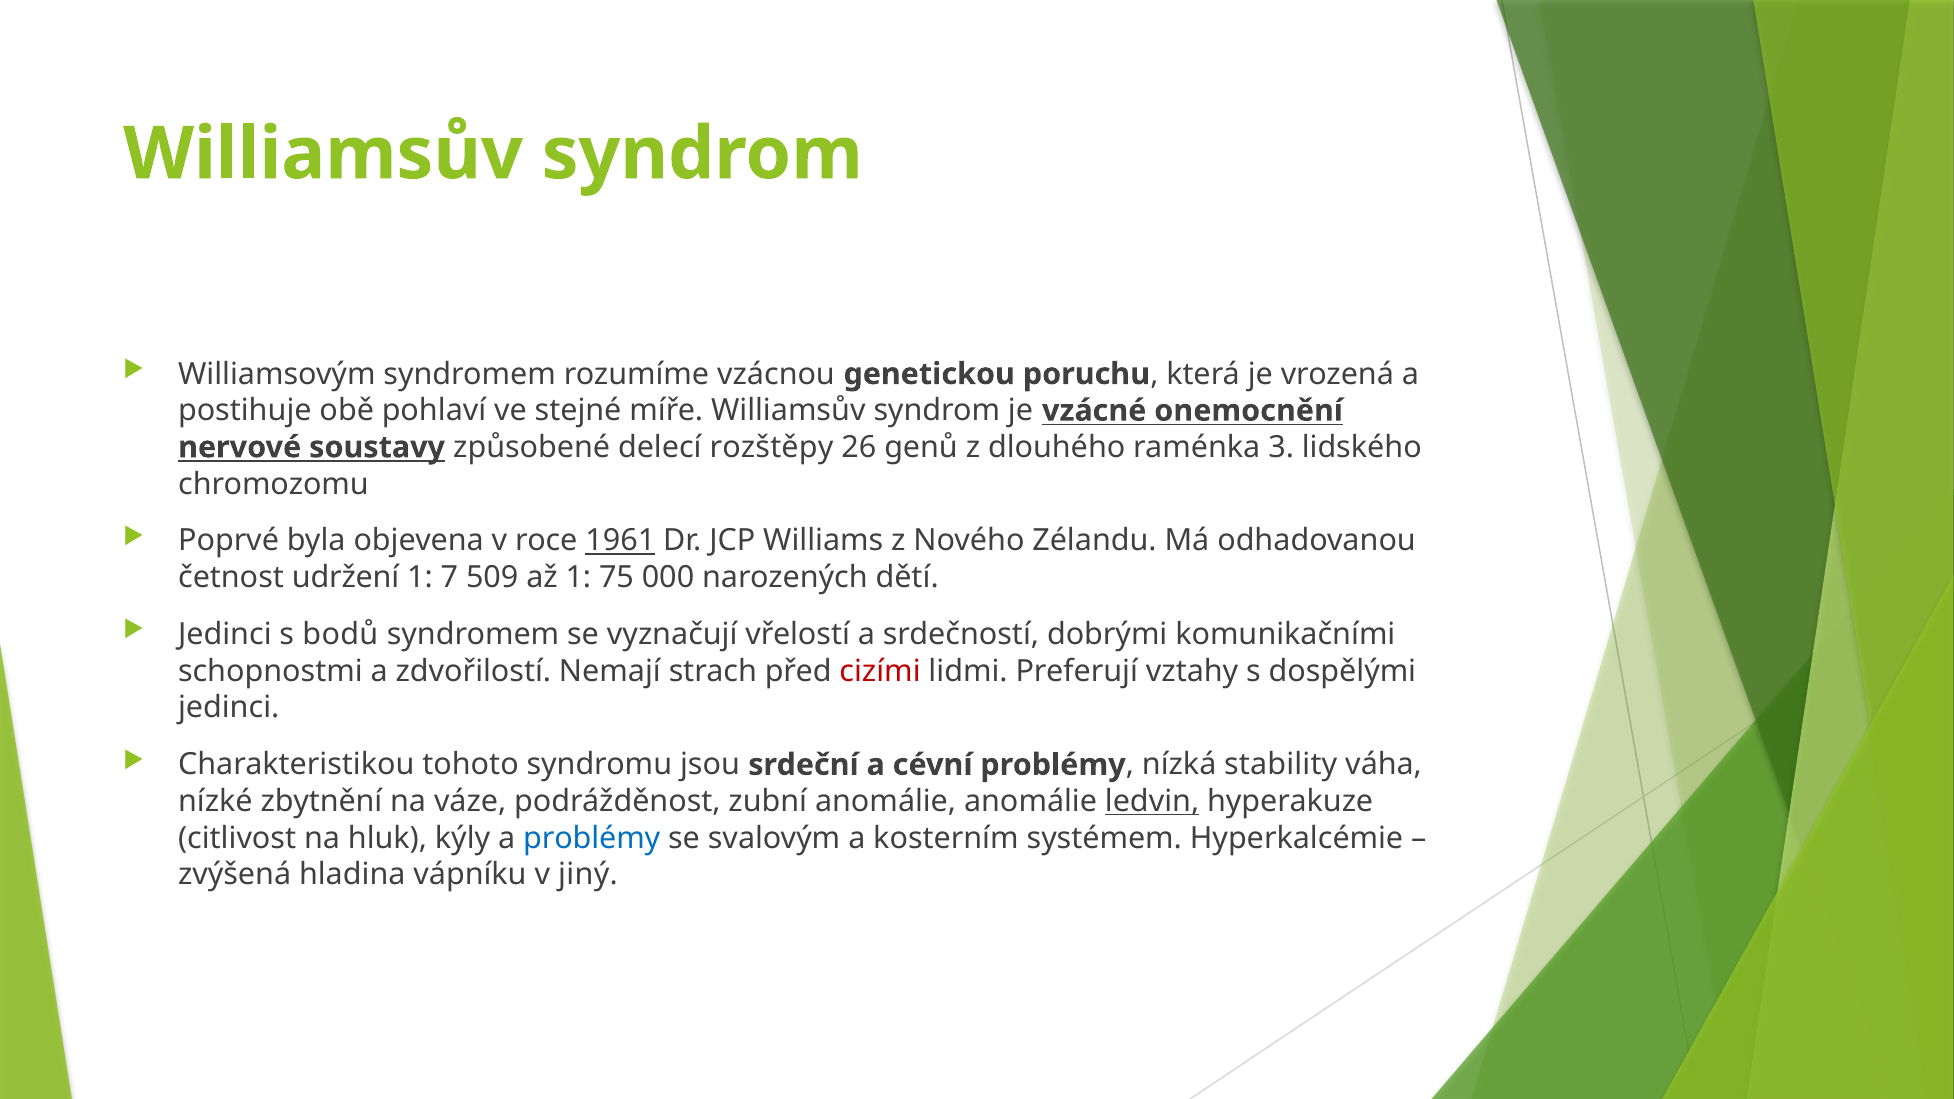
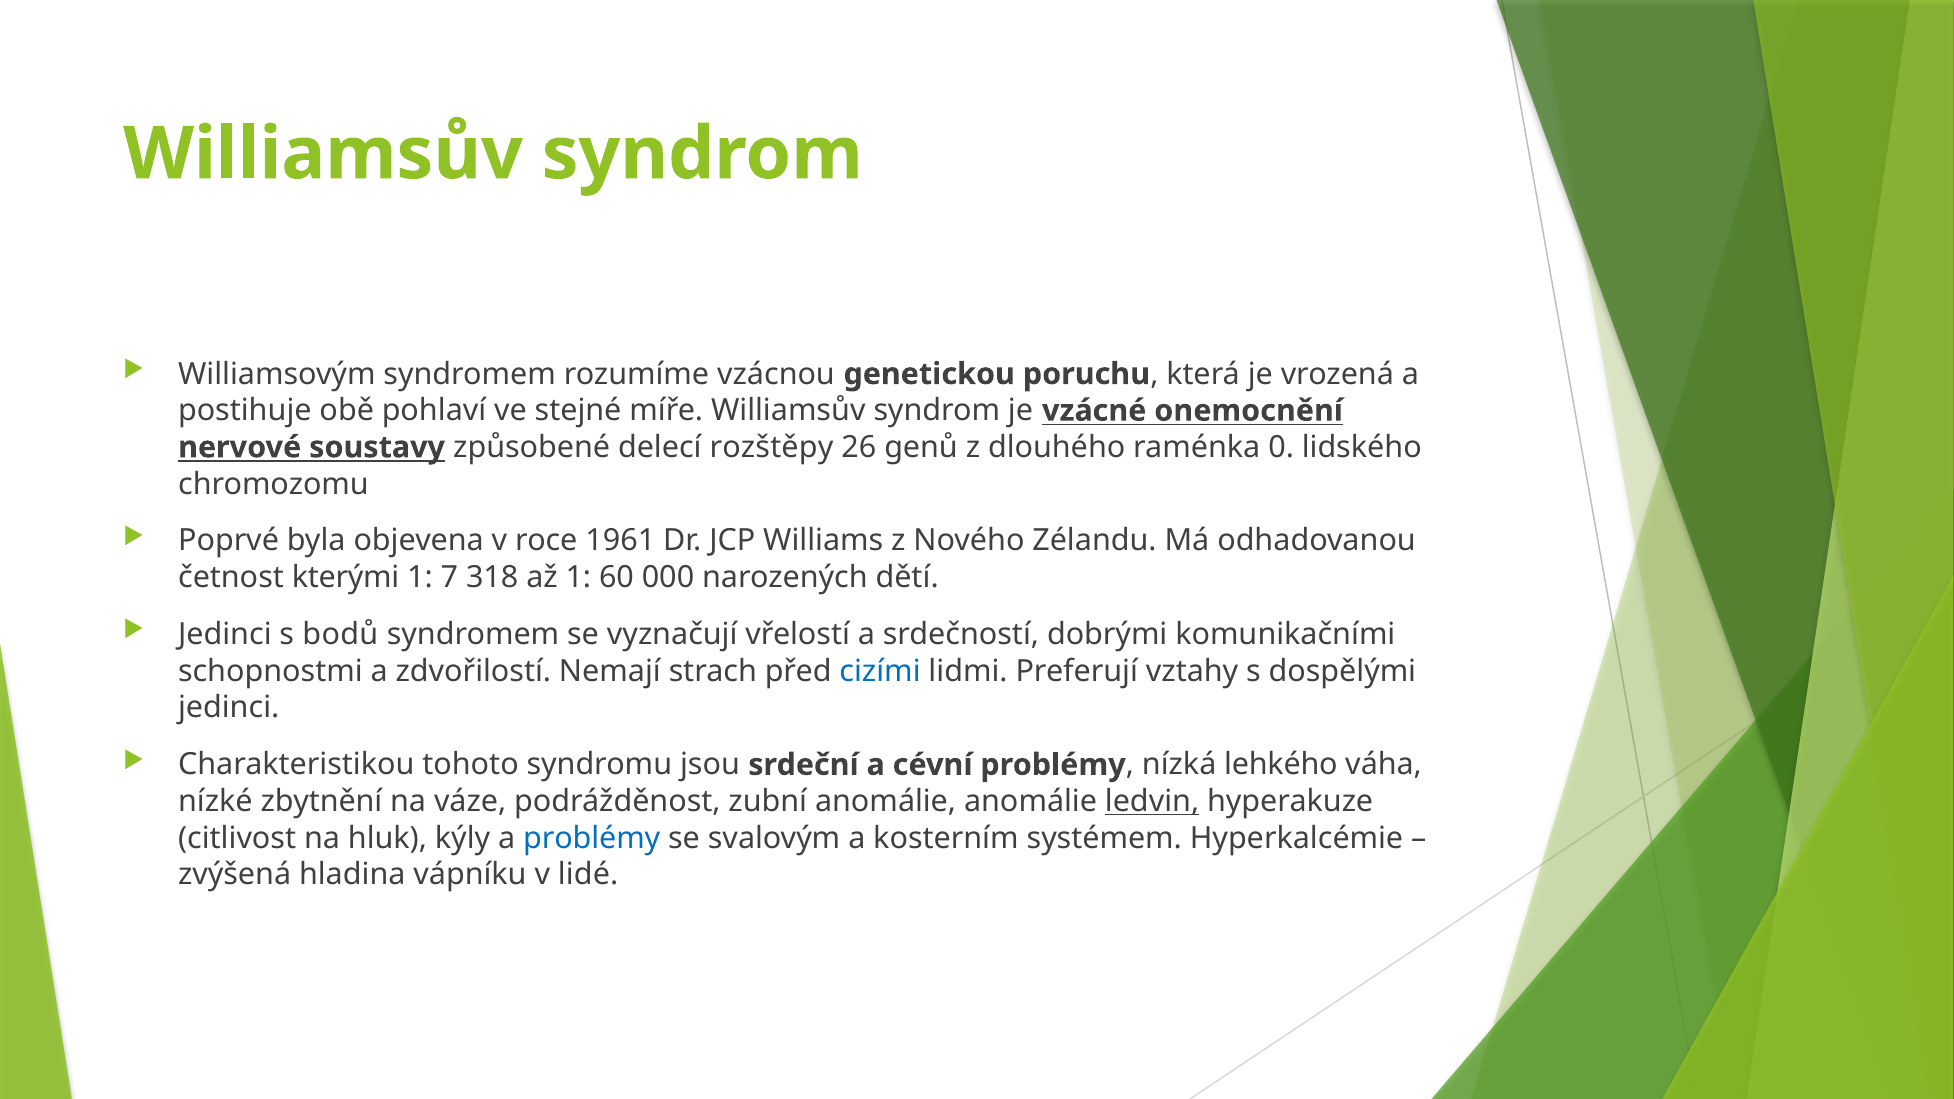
3: 3 -> 0 (1281, 447)
1961 underline: present -> none (620, 541)
udržení: udržení -> kterými (346, 578)
509: 509 -> 318 (492, 578)
75: 75 -> 60 (616, 578)
cizími colour: red -> blue (880, 671)
stability: stability -> lehkého (1281, 765)
jiný: jiný -> lidé (588, 875)
